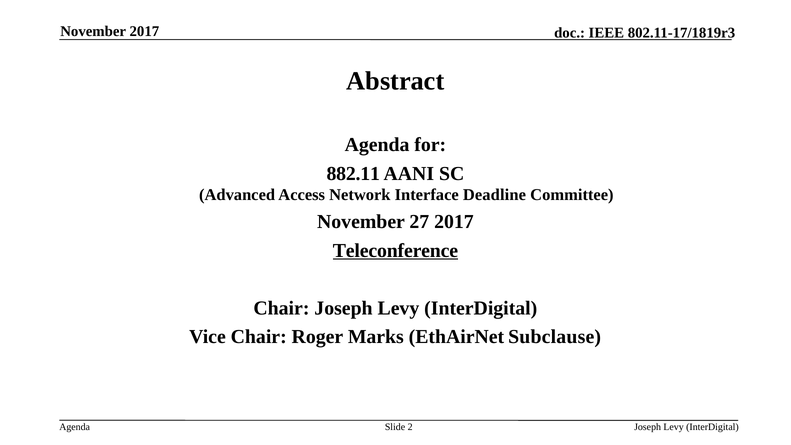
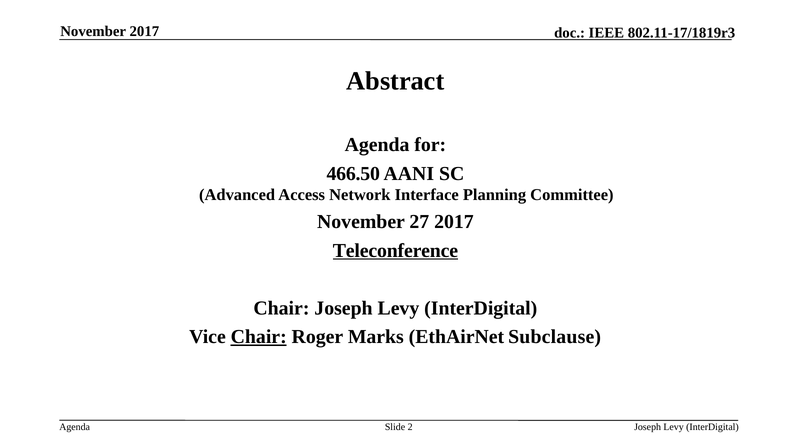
882.11: 882.11 -> 466.50 (353, 173)
Deadline: Deadline -> Planning (495, 195)
Chair underline: none -> present (259, 337)
